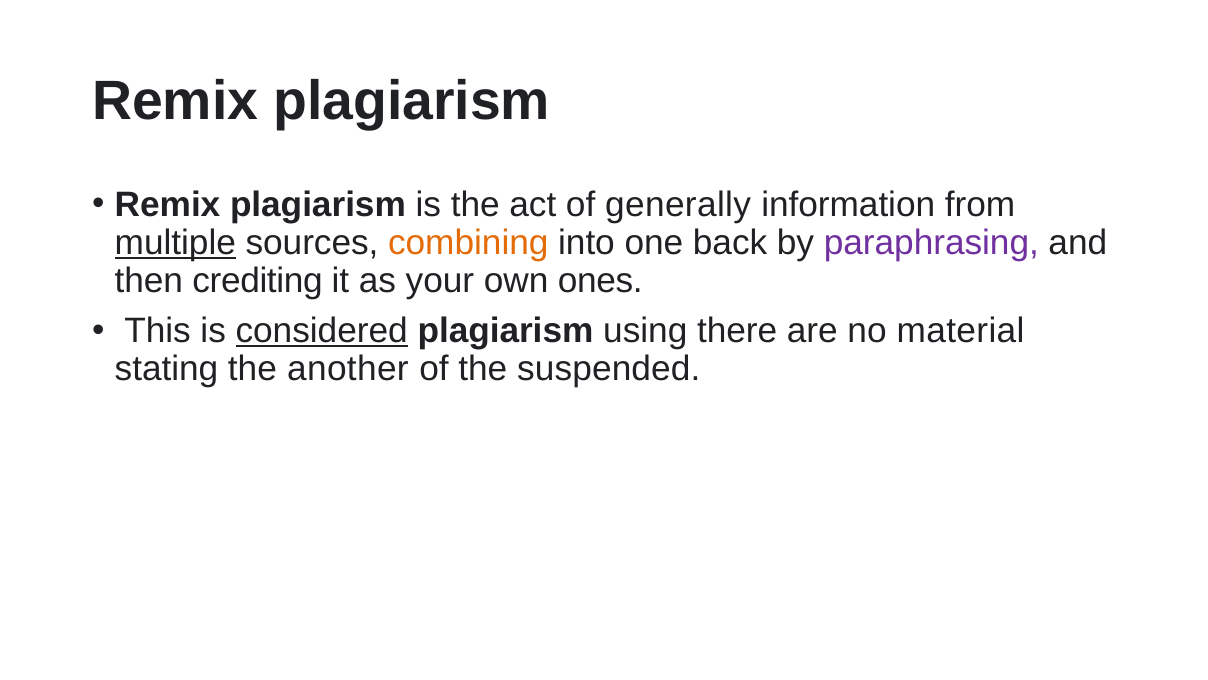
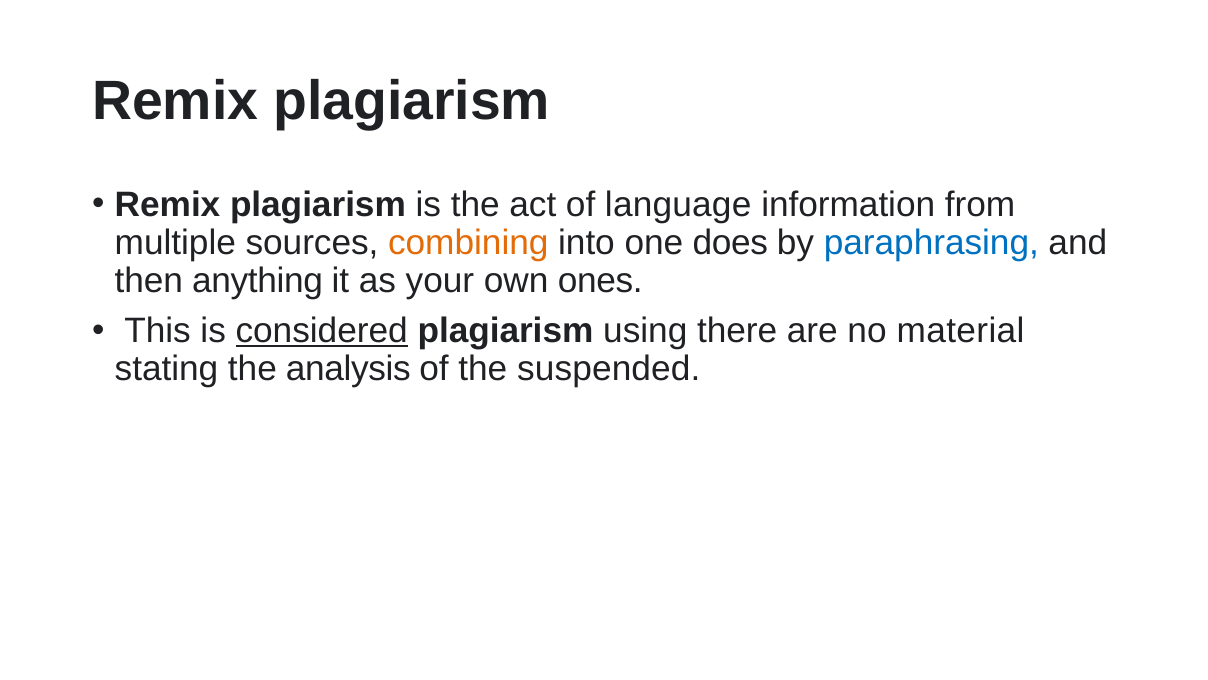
generally: generally -> language (678, 204)
multiple underline: present -> none (175, 242)
back: back -> does (730, 242)
paraphrasing colour: purple -> blue (931, 242)
crediting: crediting -> anything (258, 280)
another: another -> analysis (348, 369)
